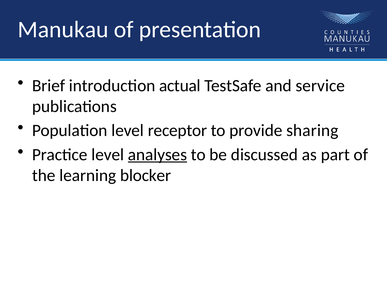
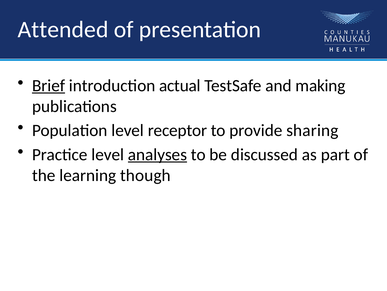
Manukau: Manukau -> Attended (63, 29)
Brief underline: none -> present (49, 85)
service: service -> making (320, 85)
blocker: blocker -> though (145, 175)
